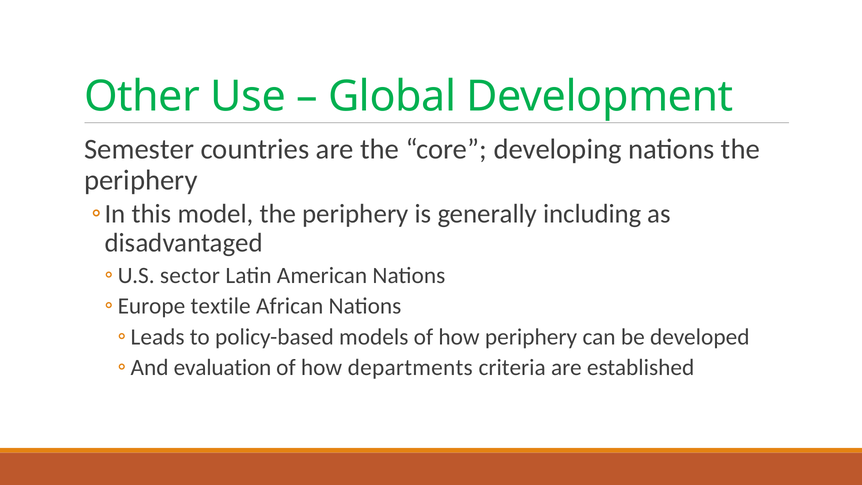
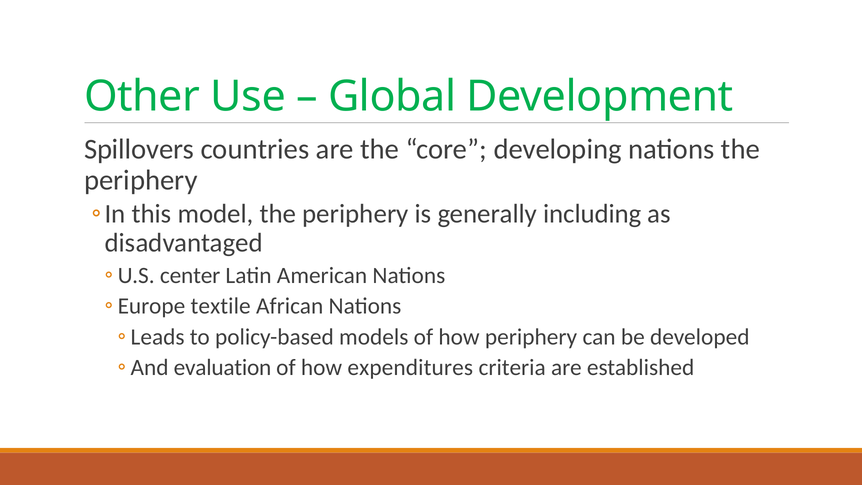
Semester: Semester -> Spillovers (139, 149)
sector: sector -> center (190, 276)
departments: departments -> expenditures (410, 368)
